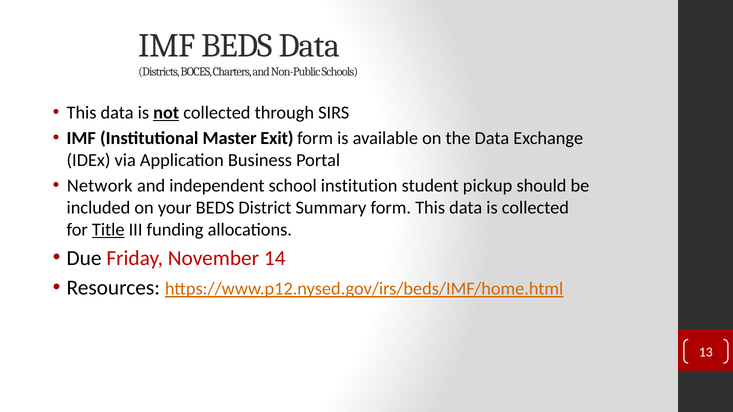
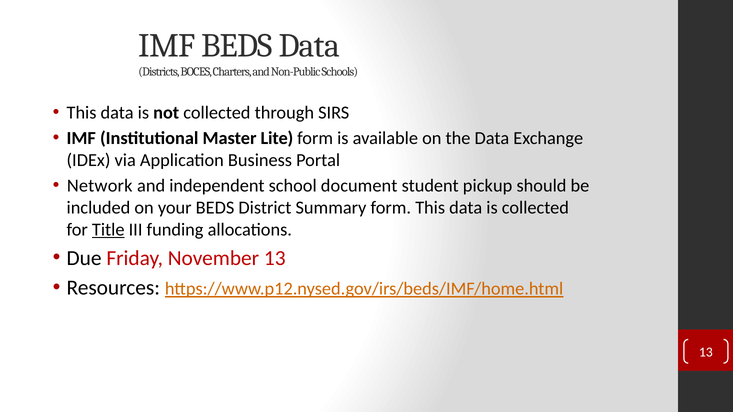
not underline: present -> none (166, 113)
Exit: Exit -> Lite (277, 138)
institution: institution -> document (359, 186)
November 14: 14 -> 13 (275, 258)
